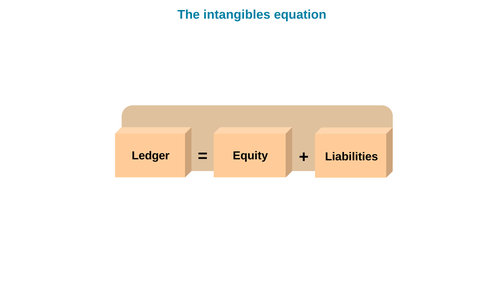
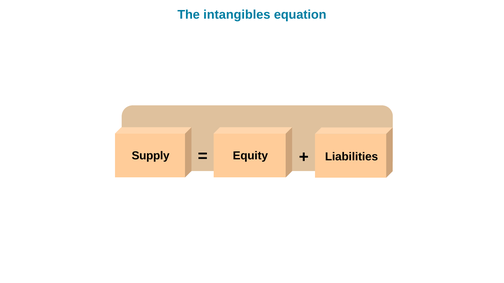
Ledger: Ledger -> Supply (151, 156)
